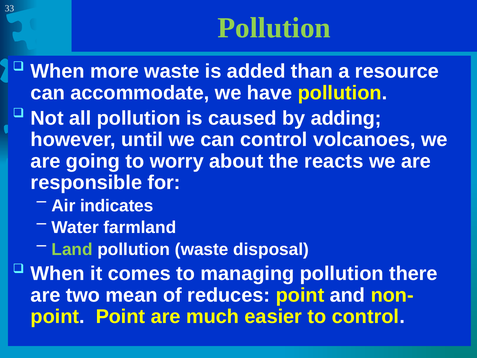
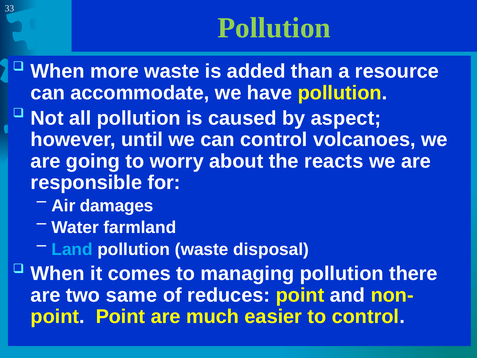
adding: adding -> aspect (346, 118)
indicates: indicates -> damages (117, 206)
Land colour: light green -> light blue (72, 249)
mean: mean -> same (131, 295)
